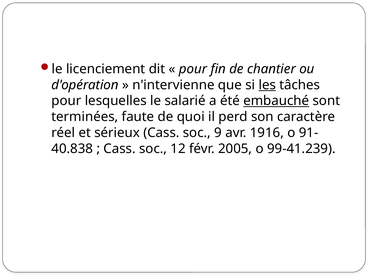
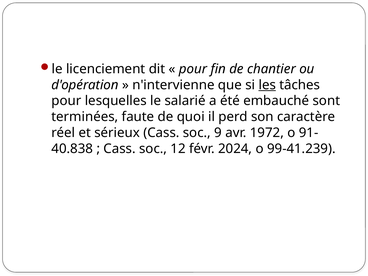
embauché underline: present -> none (276, 101)
1916: 1916 -> 1972 (267, 133)
2005: 2005 -> 2024 (235, 149)
